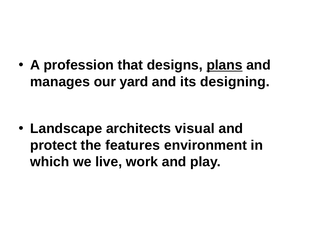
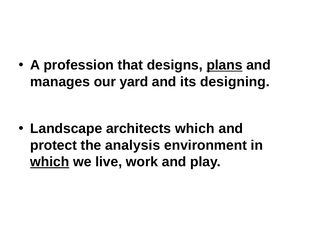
architects visual: visual -> which (195, 128)
features: features -> analysis (133, 145)
which underline: none -> present (50, 161)
